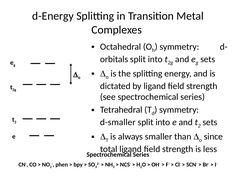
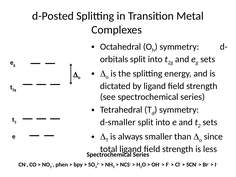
d-Energy: d-Energy -> d-Posted (53, 16)
